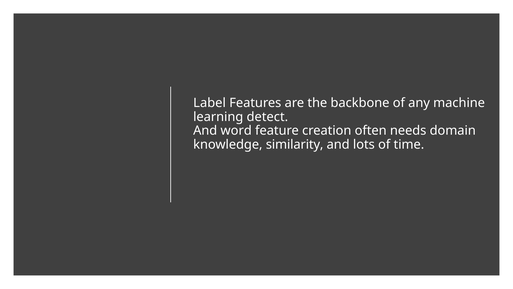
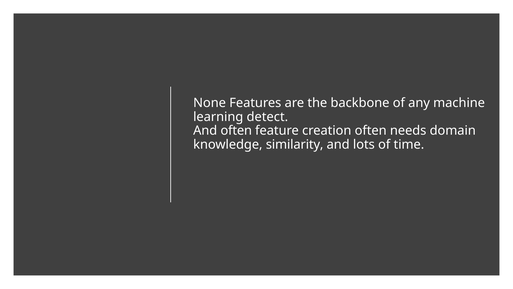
Label: Label -> None (210, 103)
And word: word -> often (236, 130)
